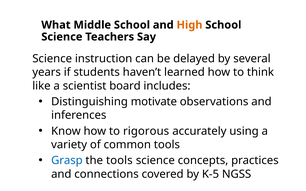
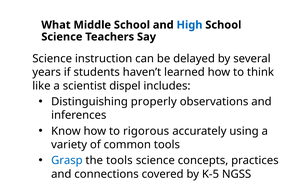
High colour: orange -> blue (189, 25)
board: board -> dispel (125, 86)
motivate: motivate -> properly (154, 102)
